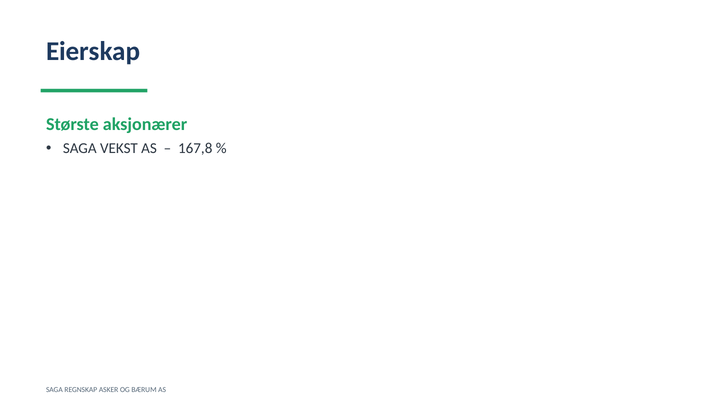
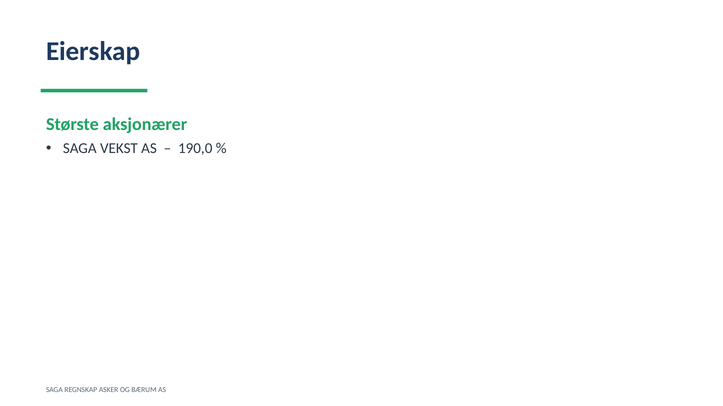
167,8: 167,8 -> 190,0 (195, 149)
